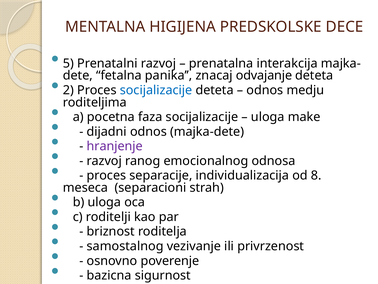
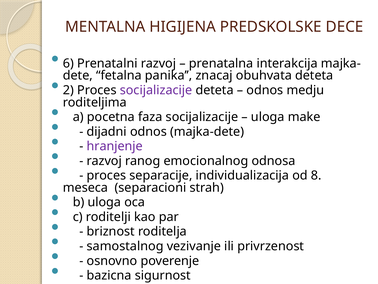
5: 5 -> 6 (68, 63)
odvajanje: odvajanje -> obuhvata (264, 75)
socijalizacije colour: blue -> purple (156, 90)
